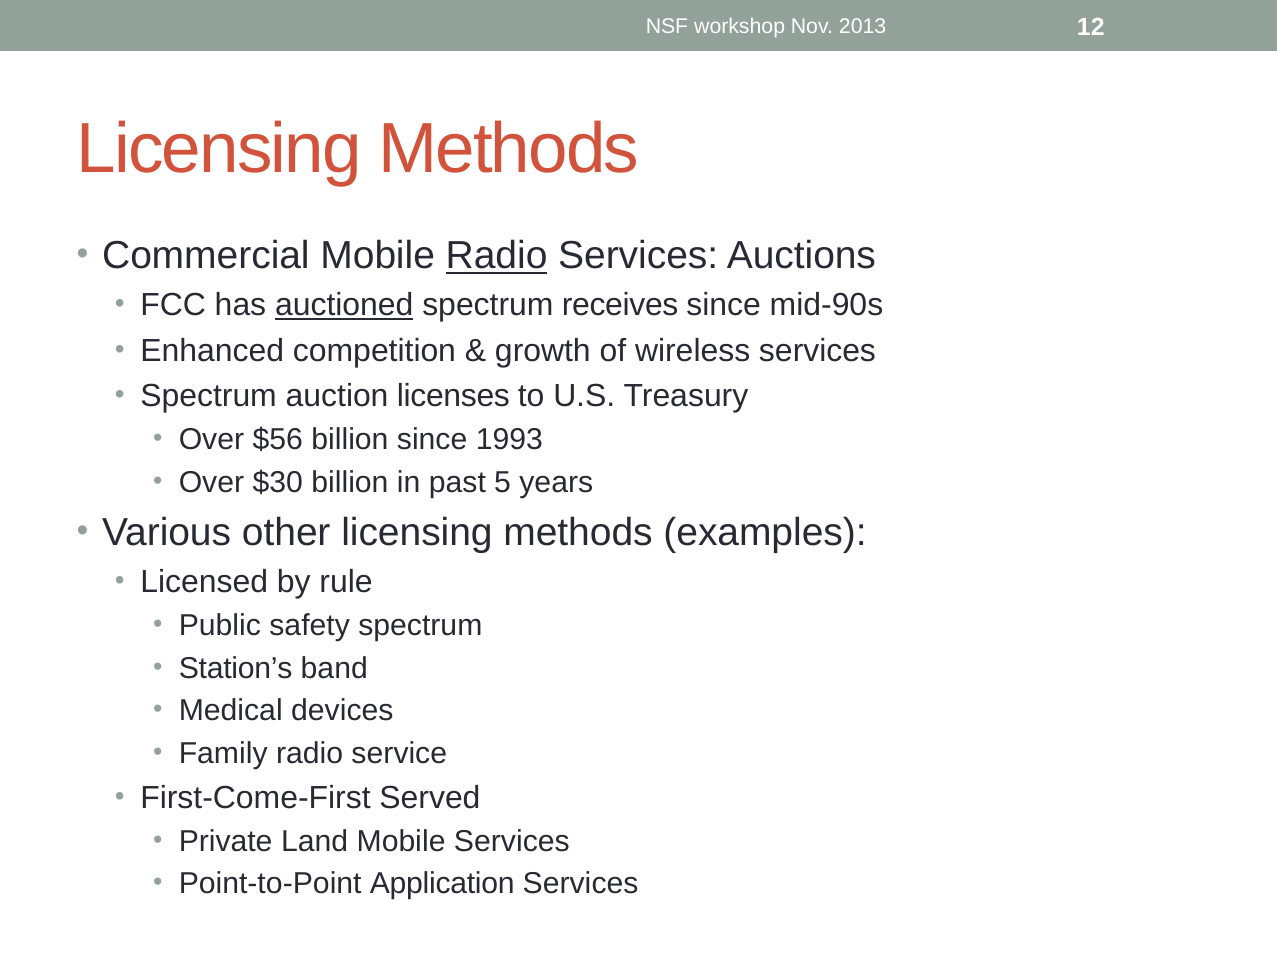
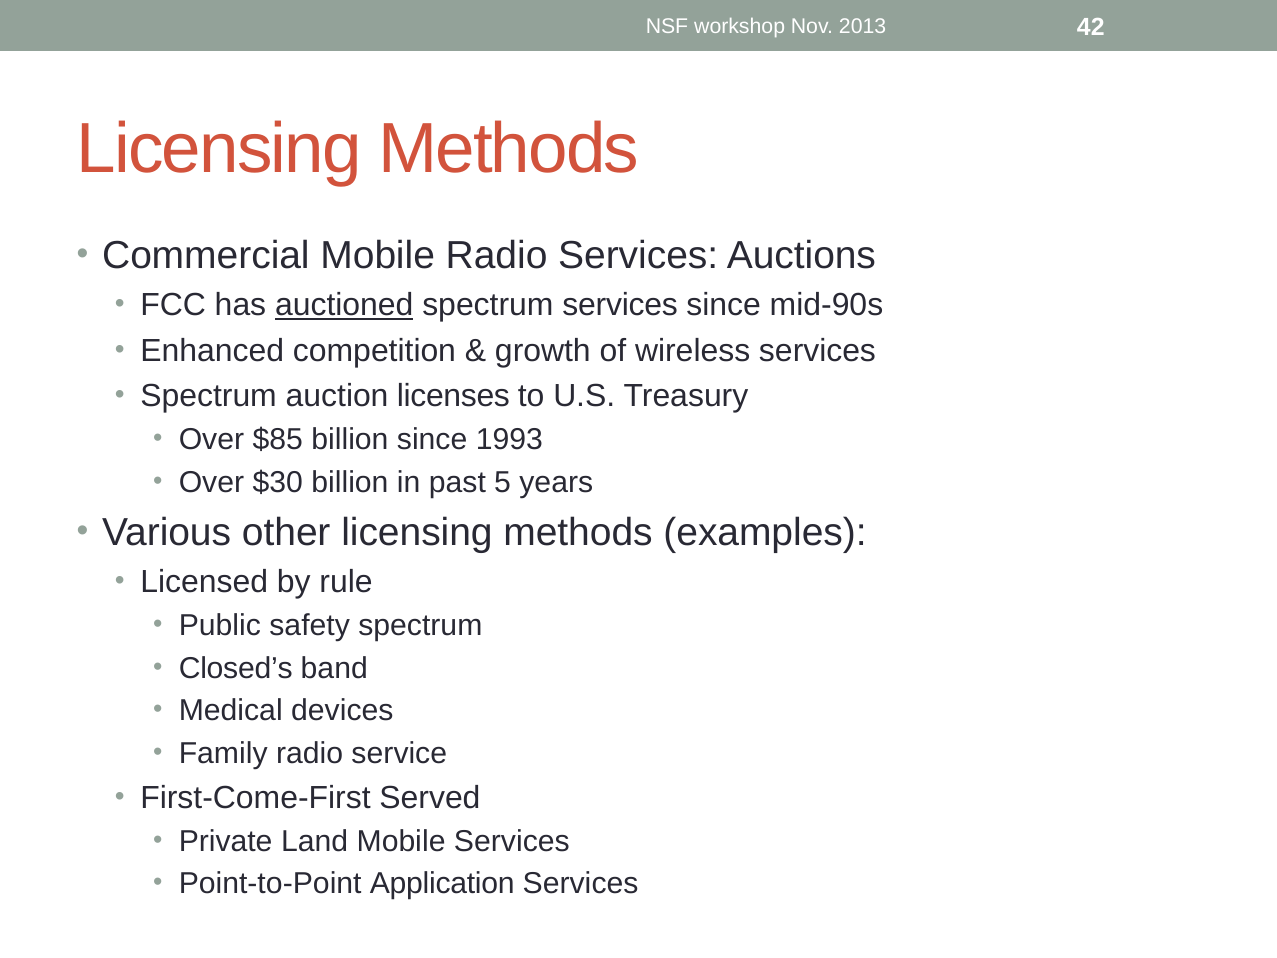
12: 12 -> 42 (1091, 27)
Radio underline: present -> none (497, 256)
spectrum receives: receives -> services (620, 305)
$56: $56 -> $85 (278, 439)
Station’s: Station’s -> Closed’s (236, 668)
